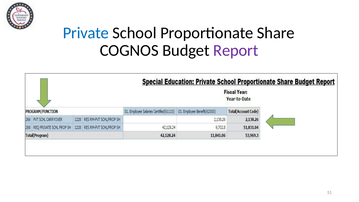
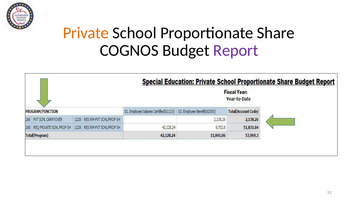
Private colour: blue -> orange (86, 33)
